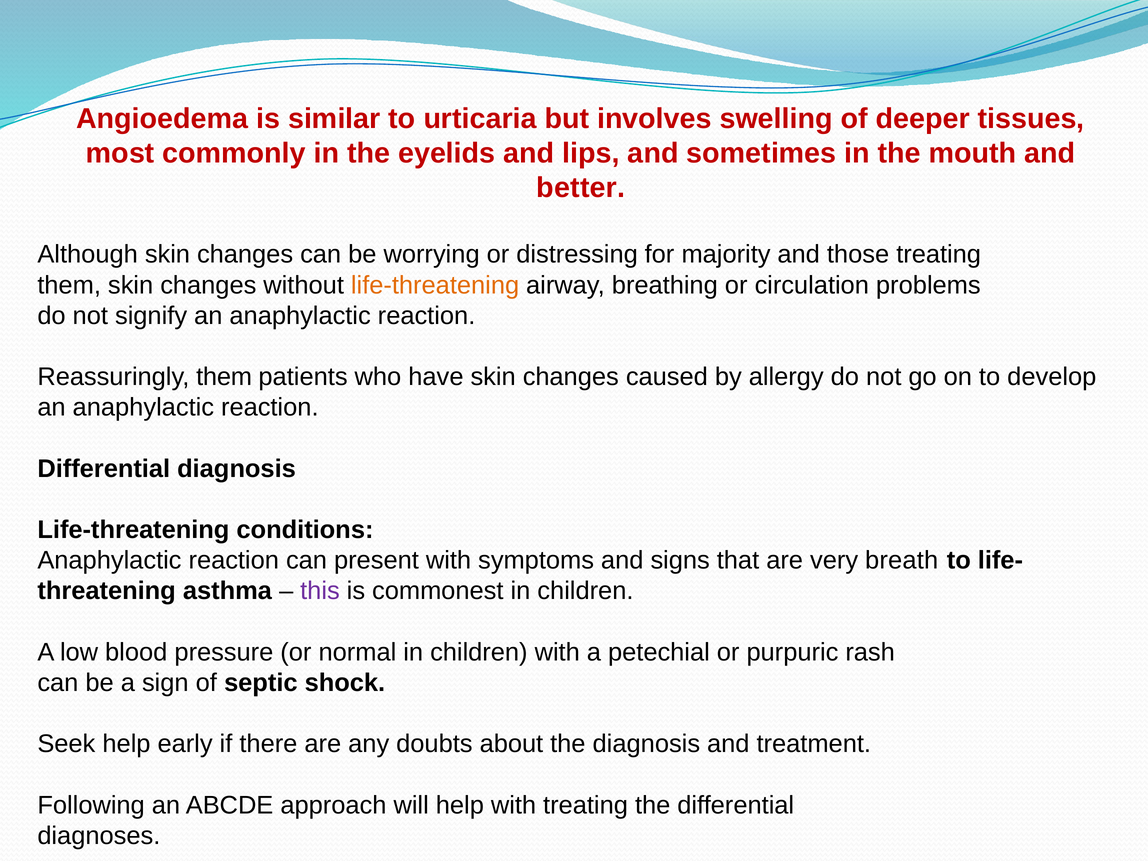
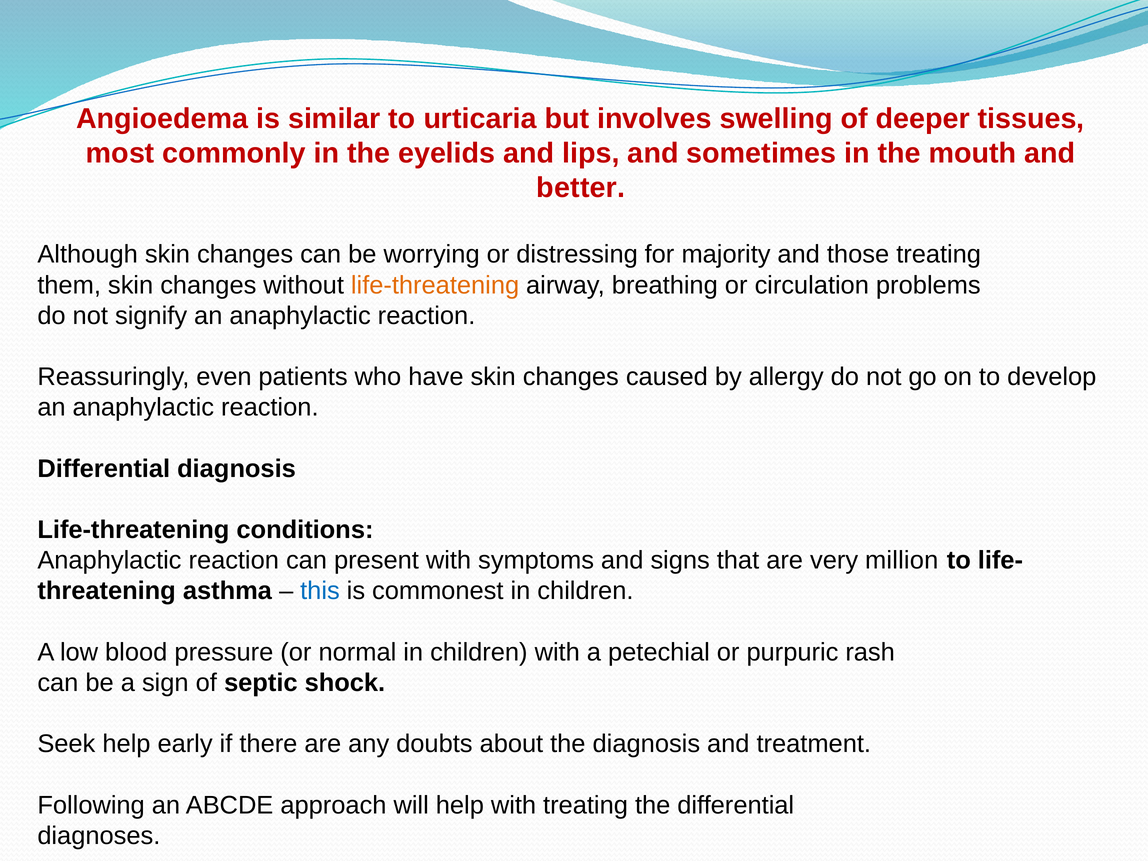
Reassuringly them: them -> even (224, 377)
breath: breath -> million (902, 560)
this colour: purple -> blue (320, 591)
